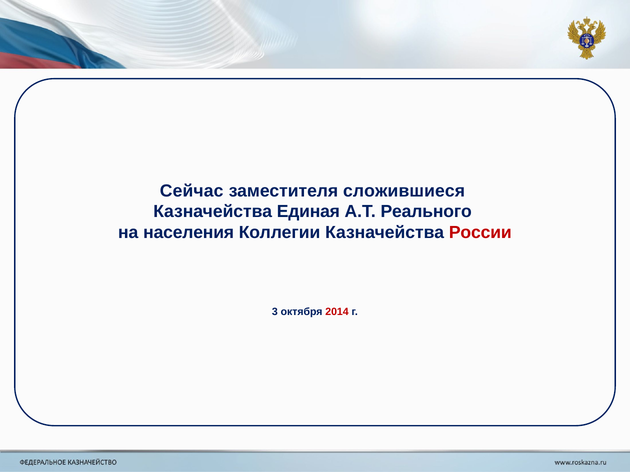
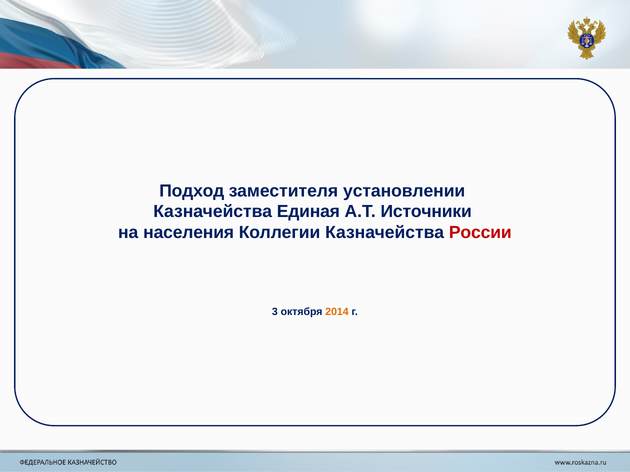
Сейчас: Сейчас -> Подход (192, 191)
сложившиеся: сложившиеся -> установлении (404, 191)
Реального: Реального -> Источники (426, 212)
2014 colour: red -> orange (337, 312)
